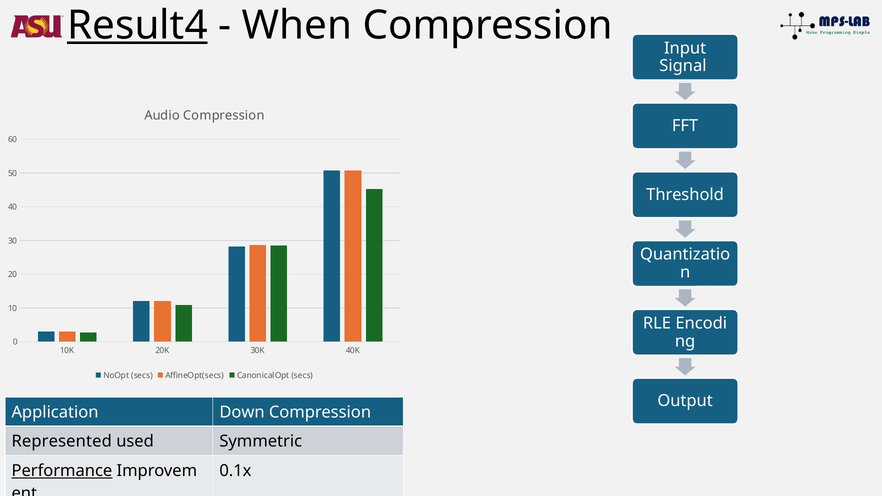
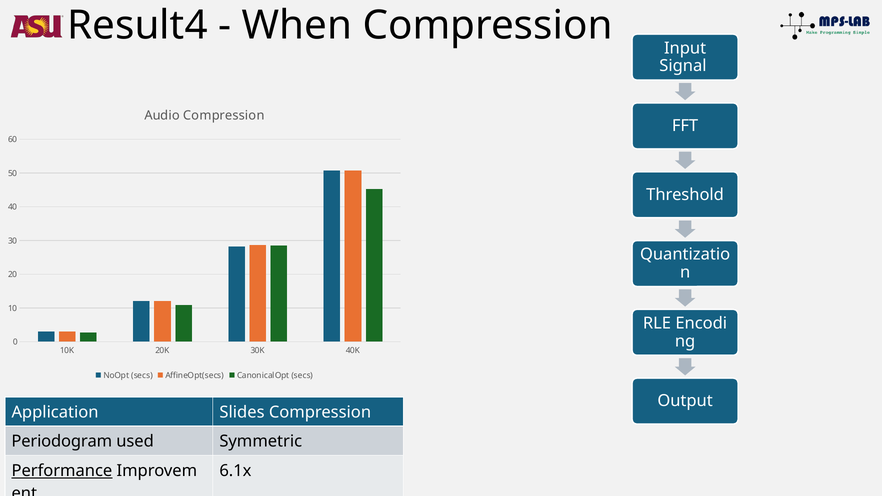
Result4 underline: present -> none (137, 25)
Down: Down -> Slides (242, 413)
Represented: Represented -> Periodogram (62, 442)
0.1x: 0.1x -> 6.1x (235, 471)
